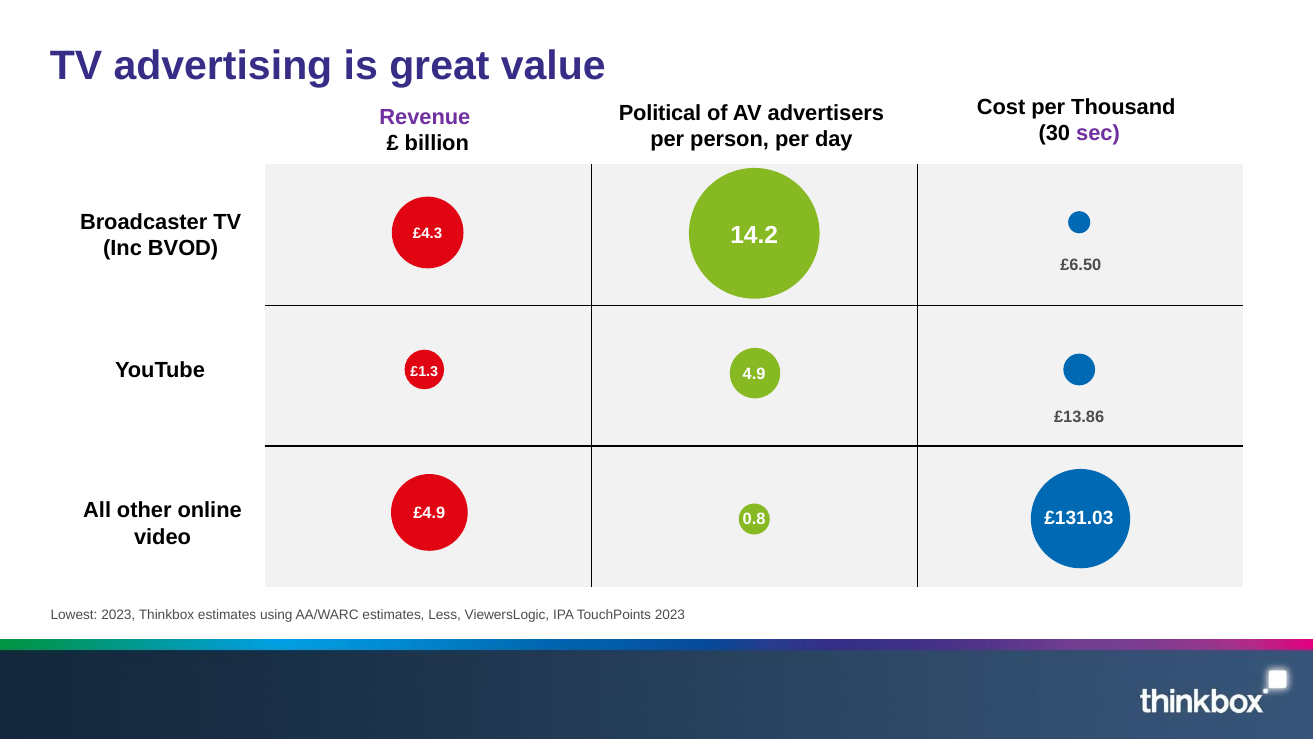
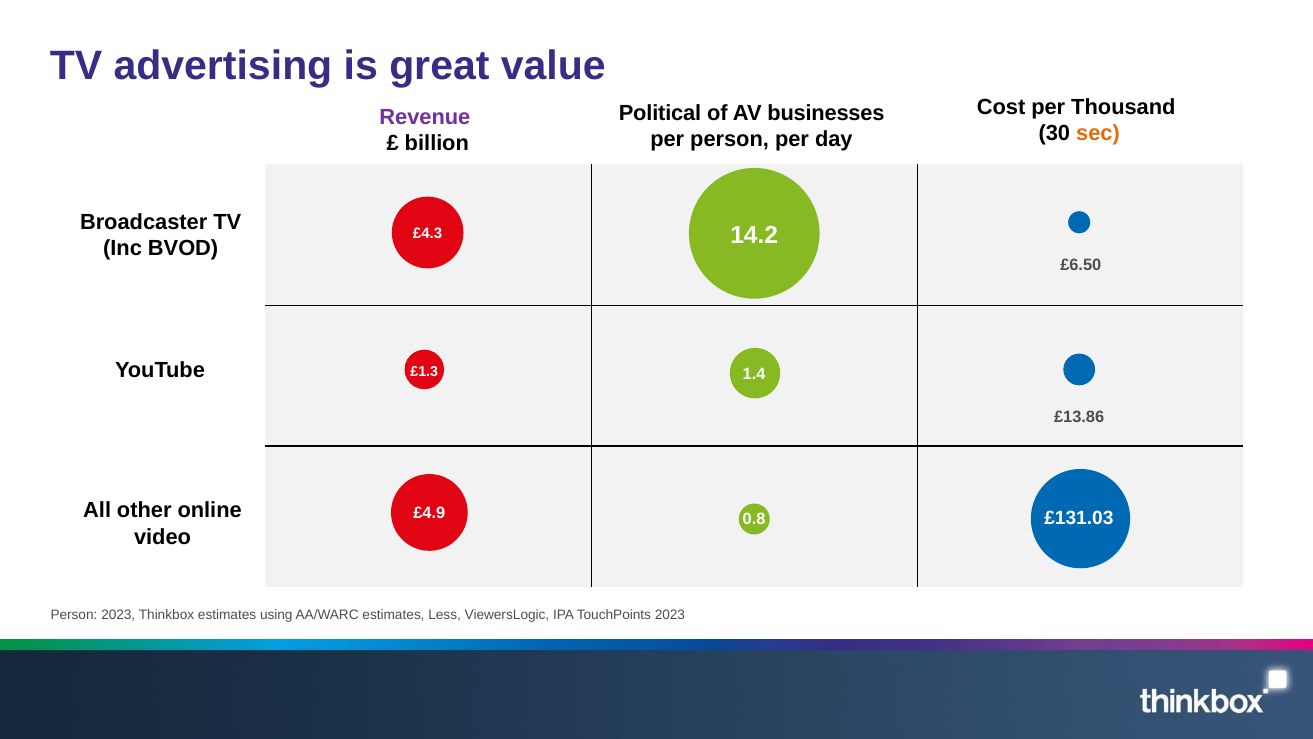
advertisers: advertisers -> businesses (826, 113)
sec colour: purple -> orange (1098, 133)
4.9: 4.9 -> 1.4 (754, 373)
Lowest: Lowest -> Person (74, 615)
